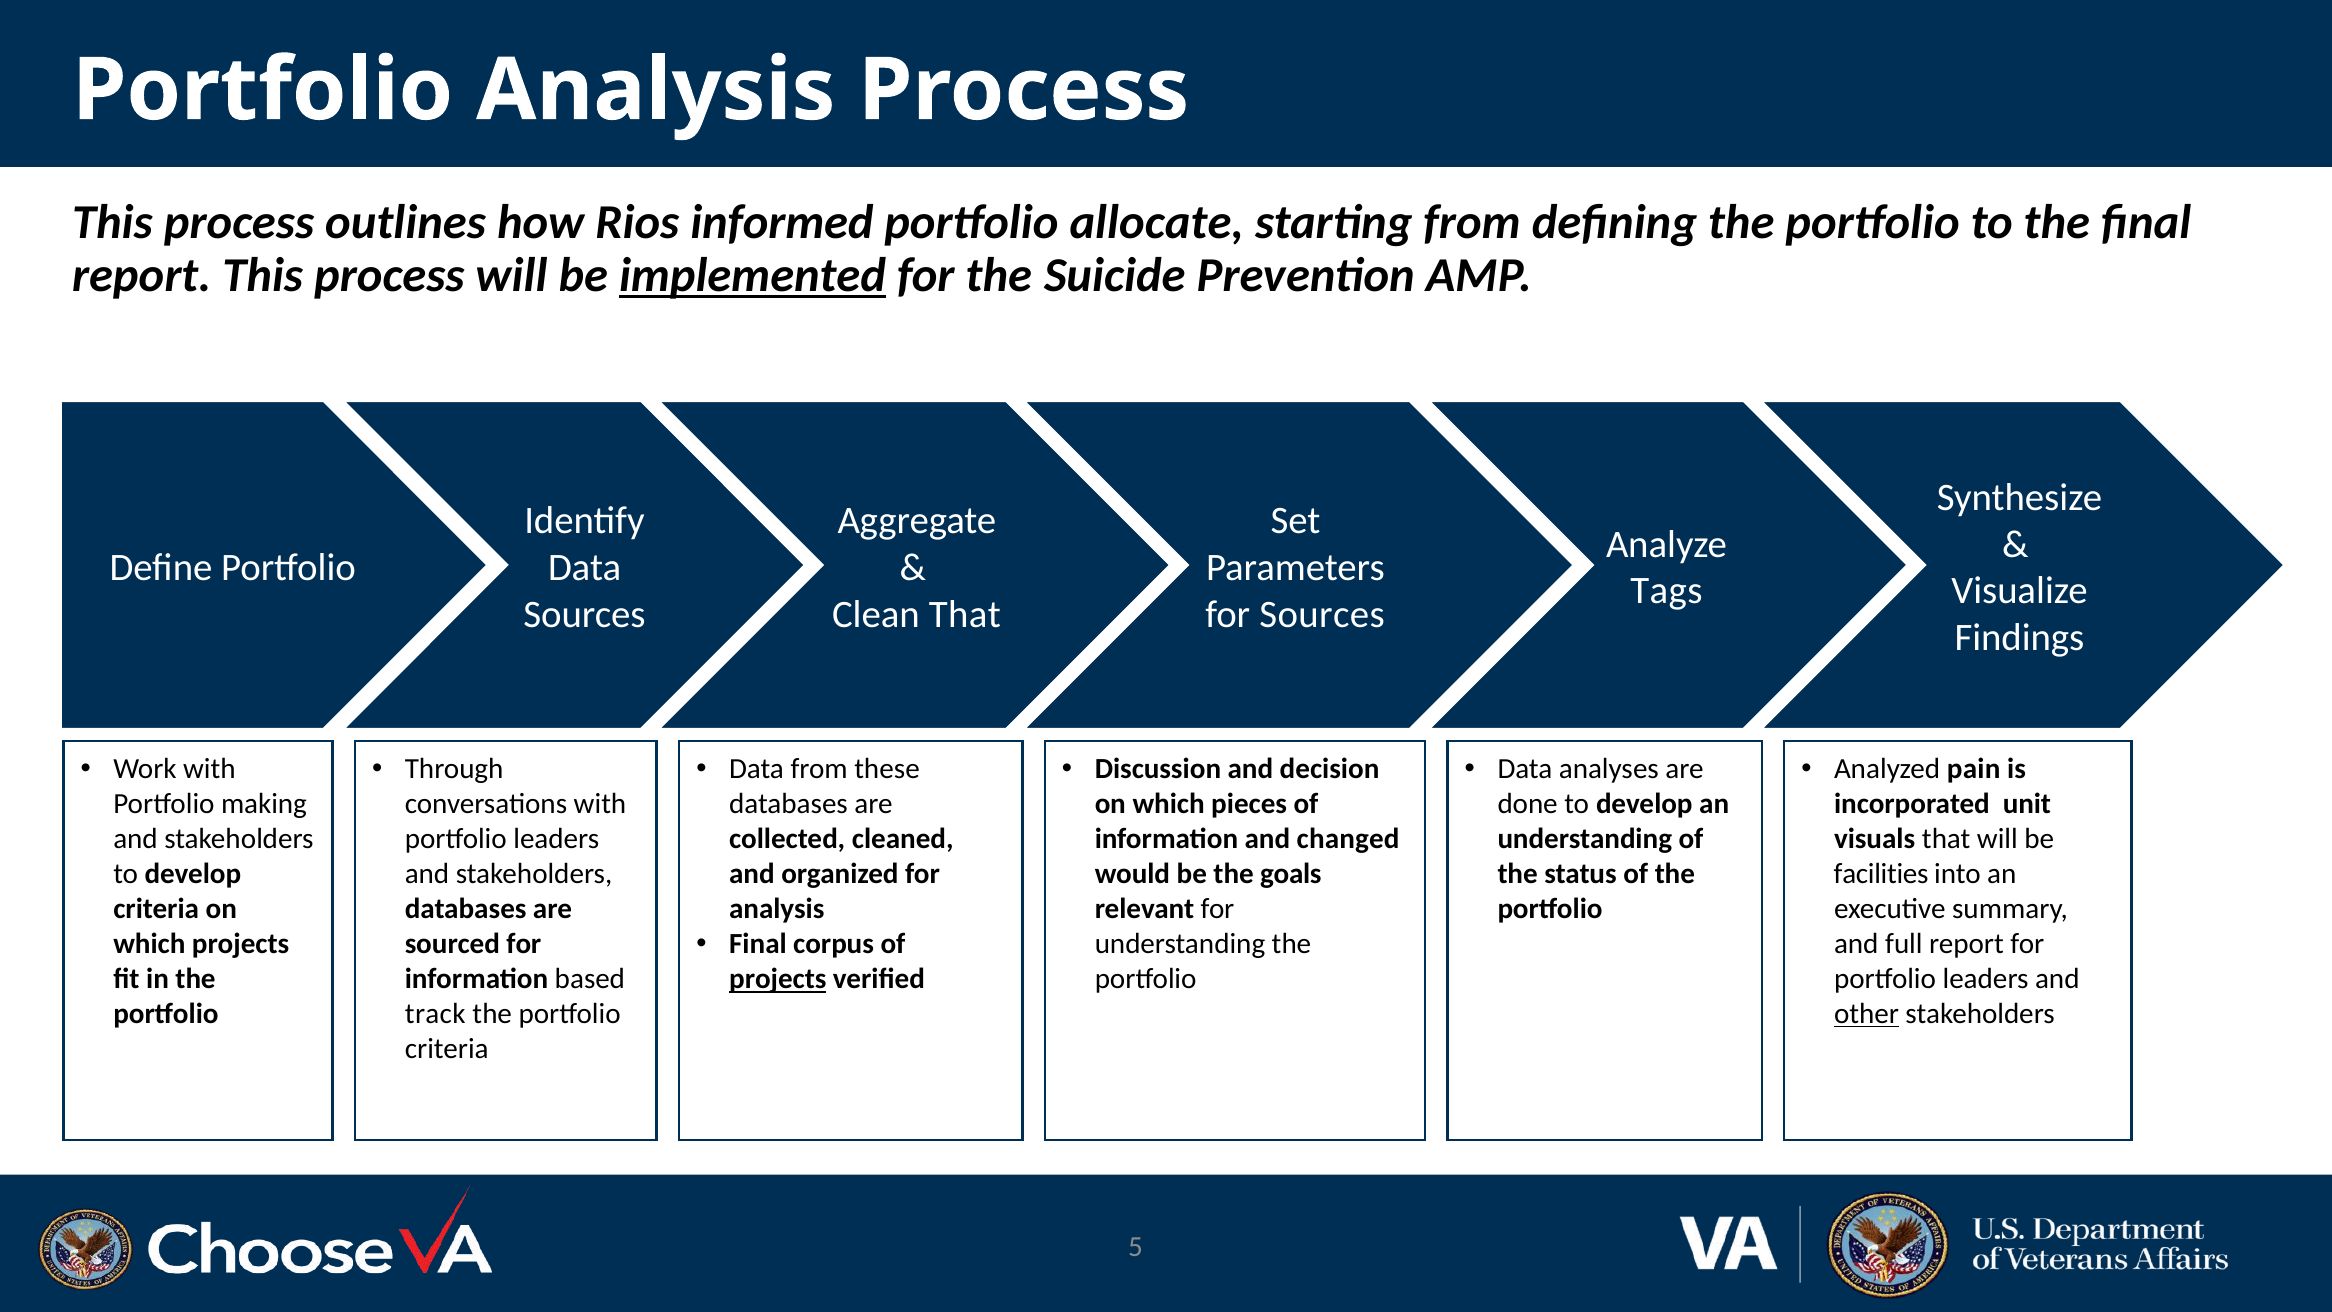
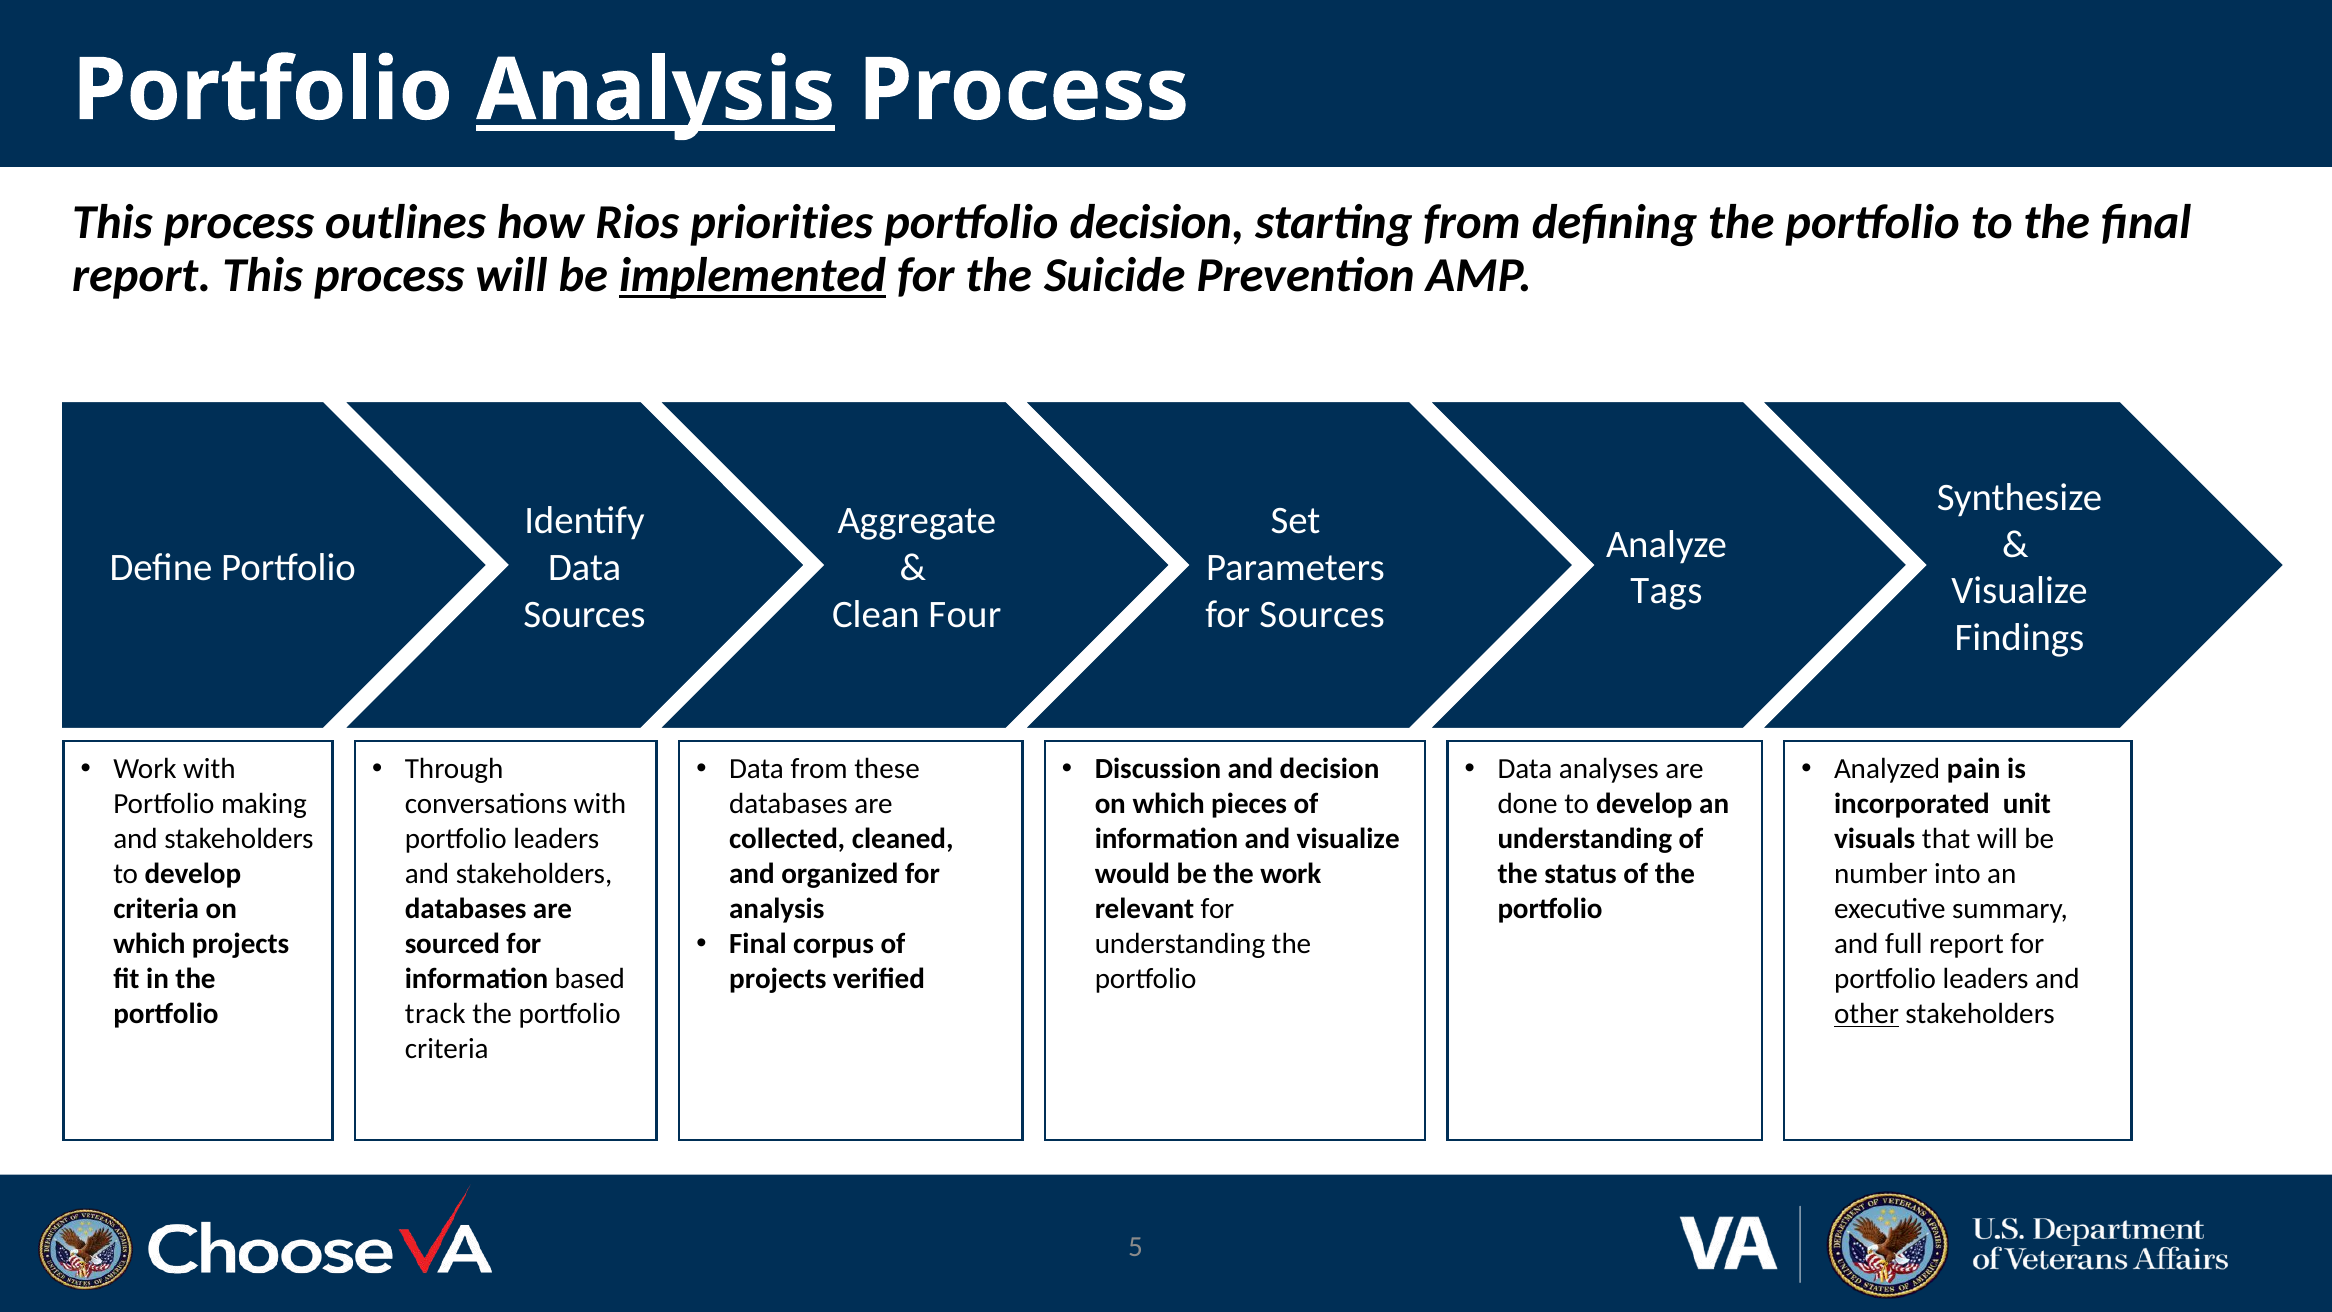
Analysis underline: none -> present (656, 90)
informed: informed -> priorities (782, 223)
portfolio allocate: allocate -> decision (1157, 223)
Clean That: That -> Four (965, 614)
and changed: changed -> visualize (1348, 839)
the goals: goals -> work (1291, 874)
facilities: facilities -> number (1881, 874)
projects underline: present -> none (778, 979)
